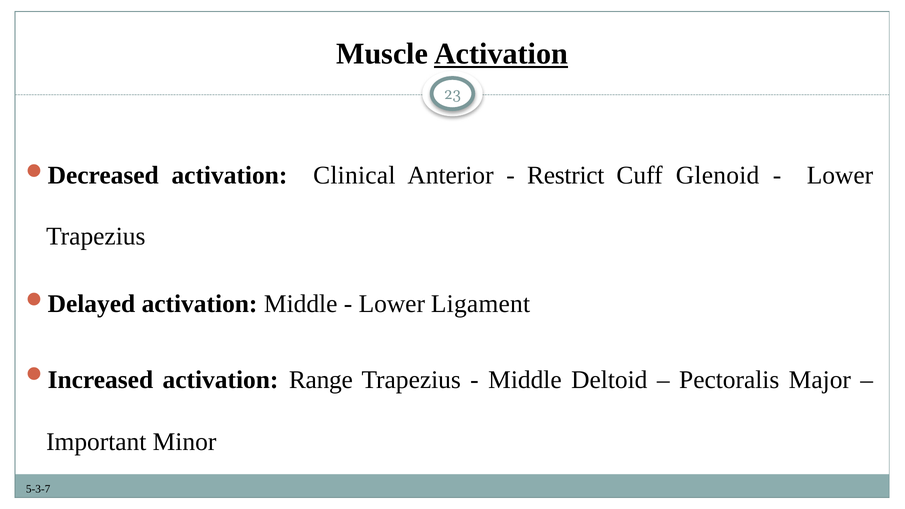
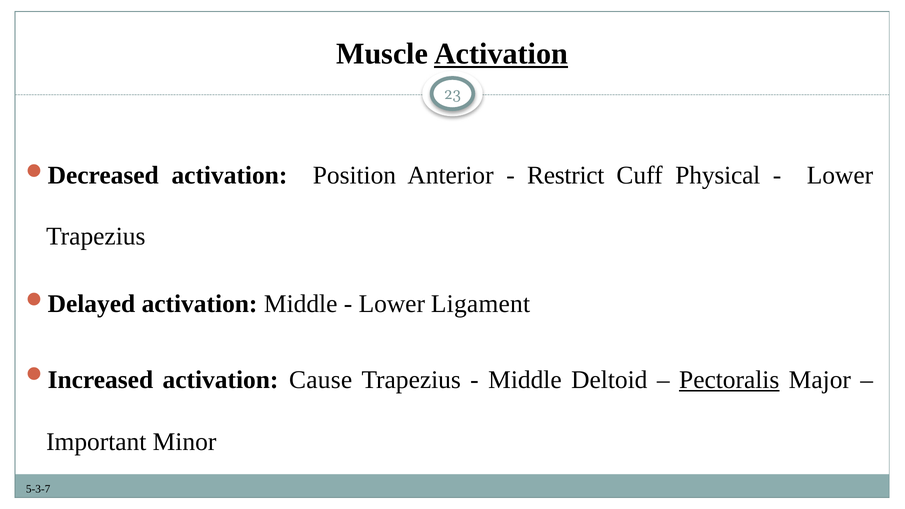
Clinical: Clinical -> Position (354, 175)
Glenoid: Glenoid -> Physical (718, 175)
Range: Range -> Cause (321, 380)
Pectoralis underline: none -> present (729, 380)
